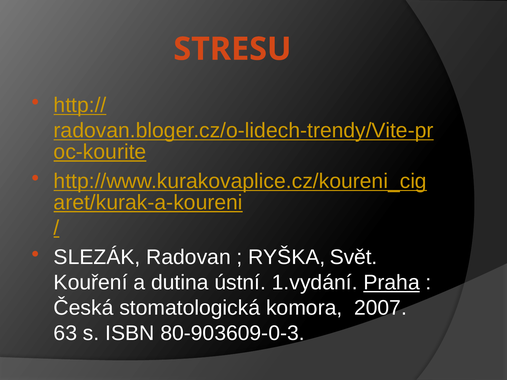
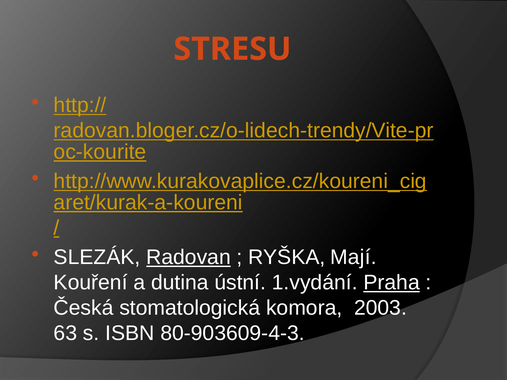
Radovan underline: none -> present (189, 257)
Svět: Svět -> Mají (353, 257)
2007: 2007 -> 2003 (380, 308)
80-903609-0-3: 80-903609-0-3 -> 80-903609-4-3 (233, 334)
